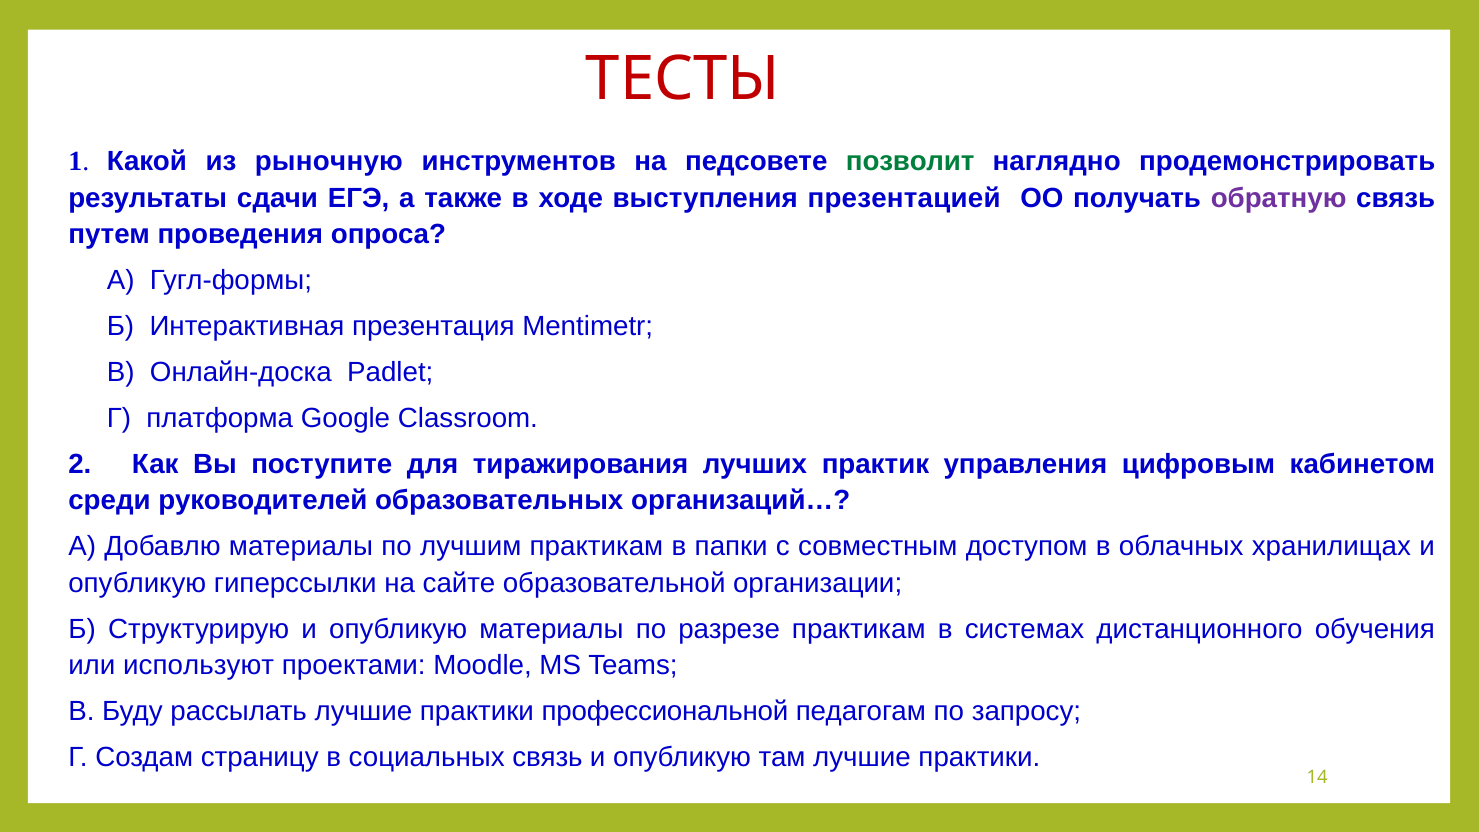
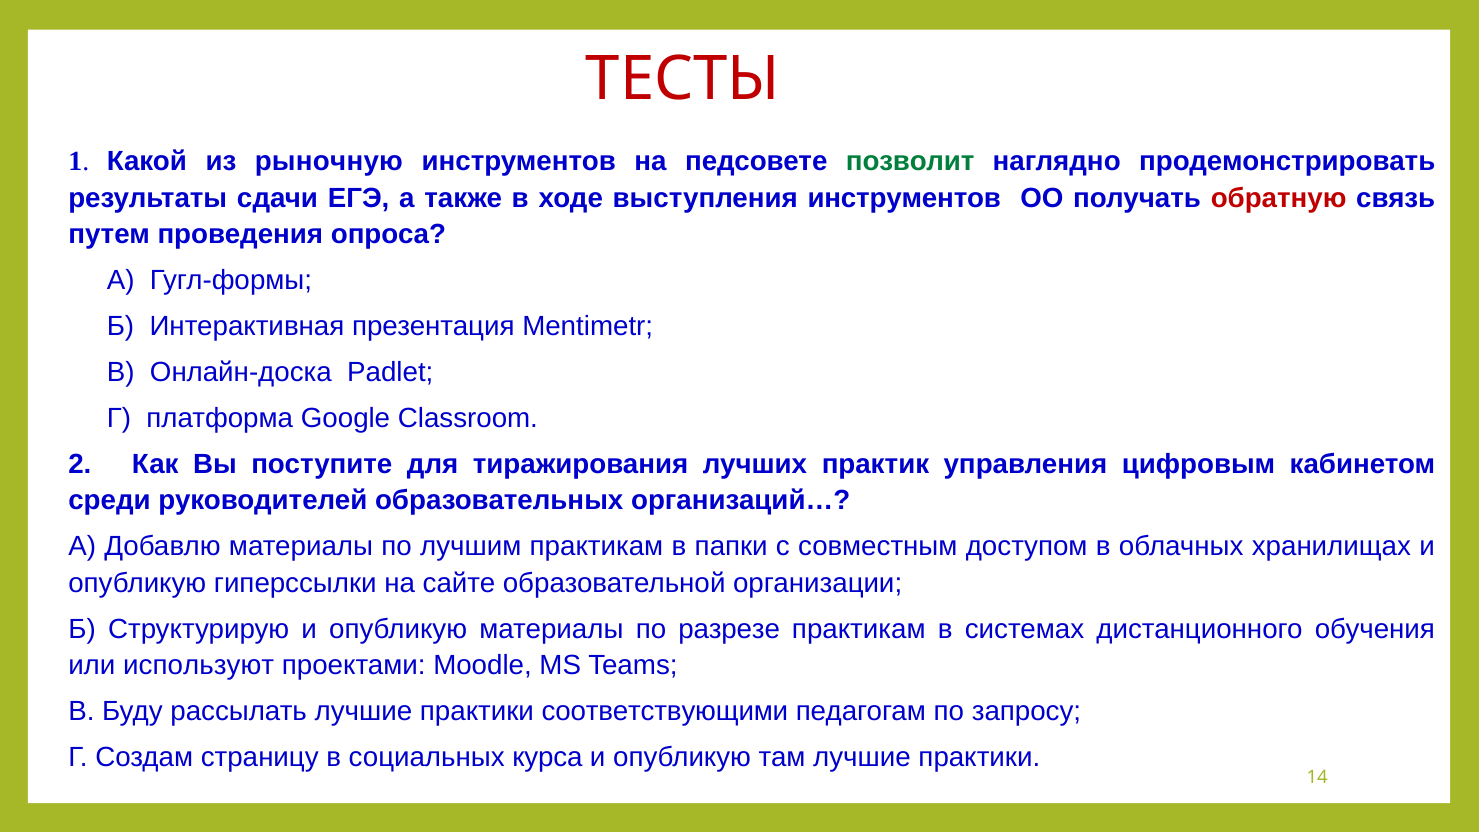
выступления презентацией: презентацией -> инструментов (904, 198)
обратную colour: purple -> red (1279, 198)
профессиональной: профессиональной -> соответствующими (665, 711)
социальных связь: связь -> курса (547, 757)
